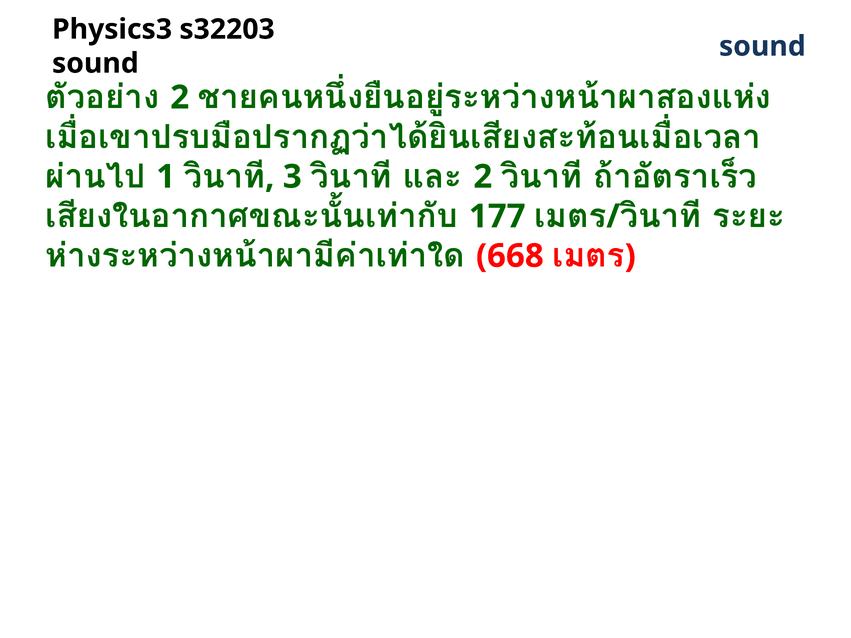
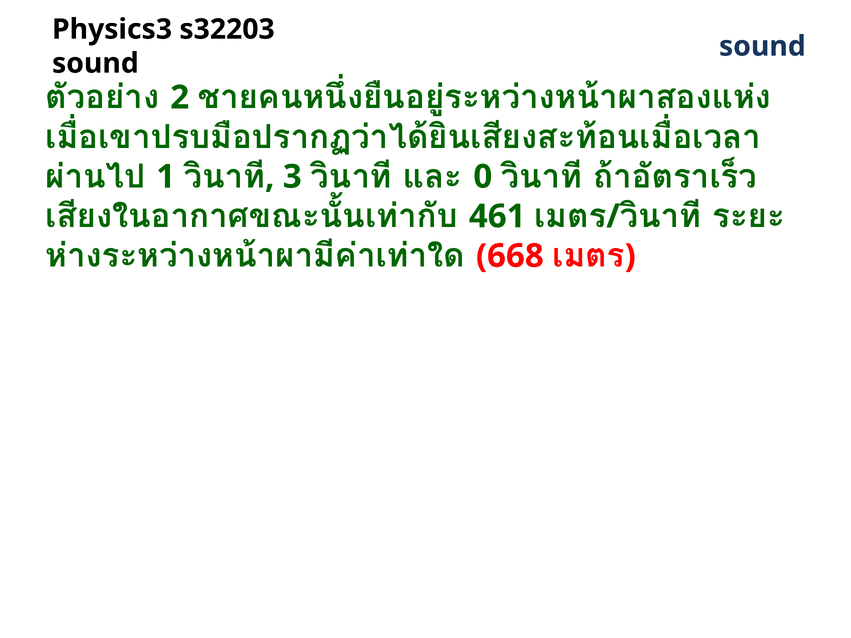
2: 2 -> 0 (483, 177)
177: 177 -> 461 (497, 216)
